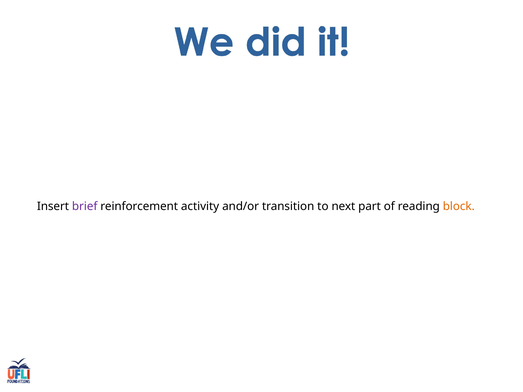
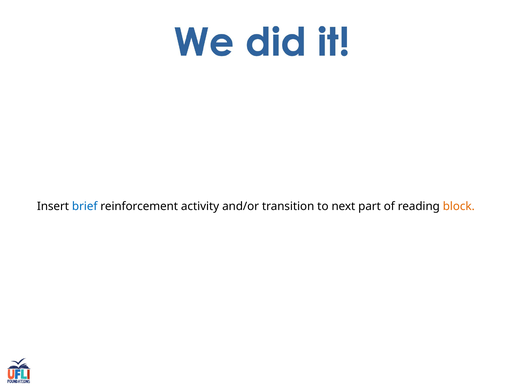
brief colour: purple -> blue (85, 207)
